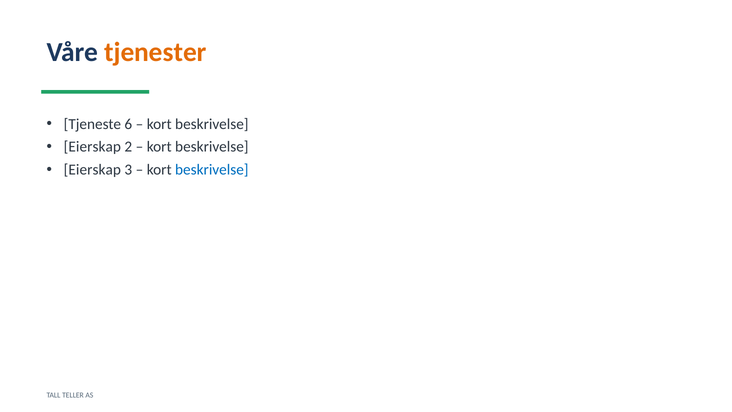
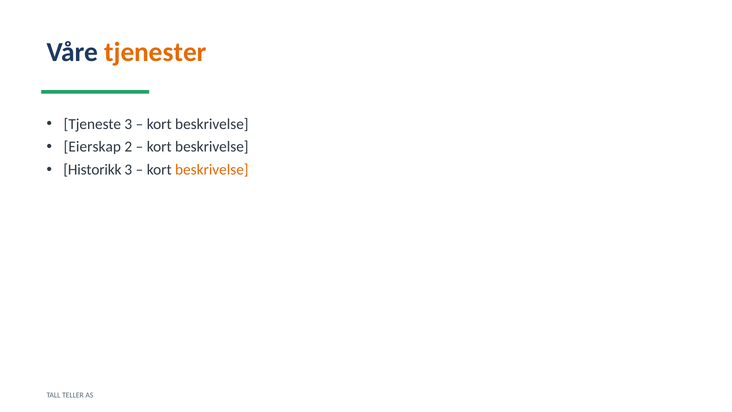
Tjeneste 6: 6 -> 3 (128, 124)
Eierskap: Eierskap -> Historikk (92, 170)
beskrivelse colour: blue -> orange (212, 170)
